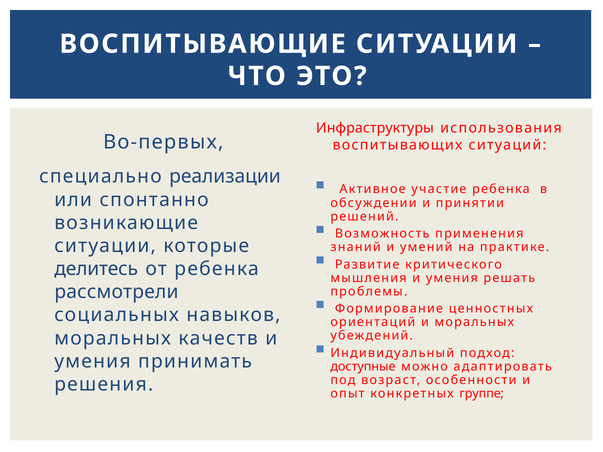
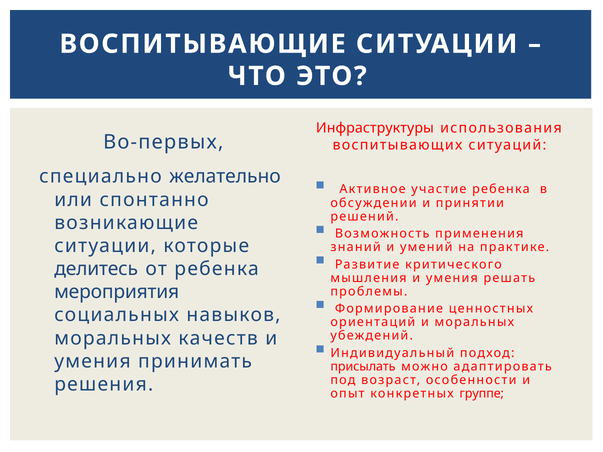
реализации: реализации -> желательно (225, 177)
рассмотрели: рассмотрели -> мероприятия (117, 292)
доступные: доступные -> присылать (363, 367)
